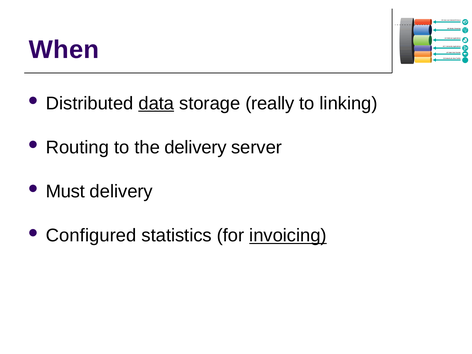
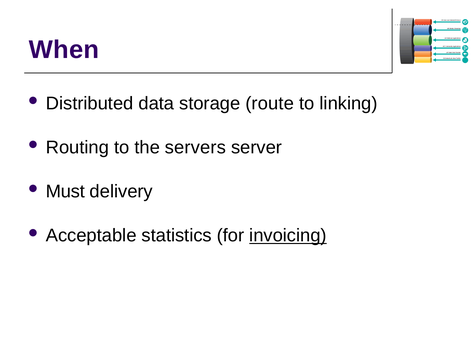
data underline: present -> none (156, 103)
really: really -> route (270, 103)
the delivery: delivery -> servers (195, 147)
Configured: Configured -> Acceptable (91, 236)
